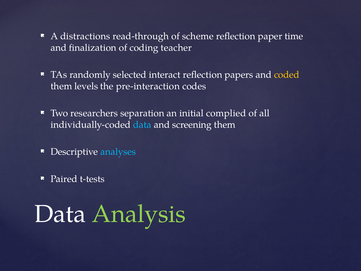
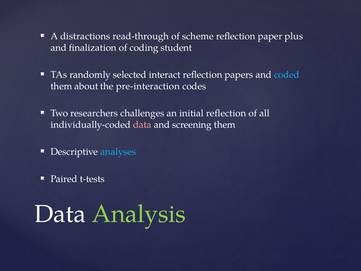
time: time -> plus (294, 36)
teacher: teacher -> student (176, 48)
coded colour: yellow -> light blue (287, 75)
levels: levels -> about (86, 86)
separation: separation -> challenges (142, 113)
initial complied: complied -> reflection (226, 113)
data colour: light blue -> pink (142, 125)
